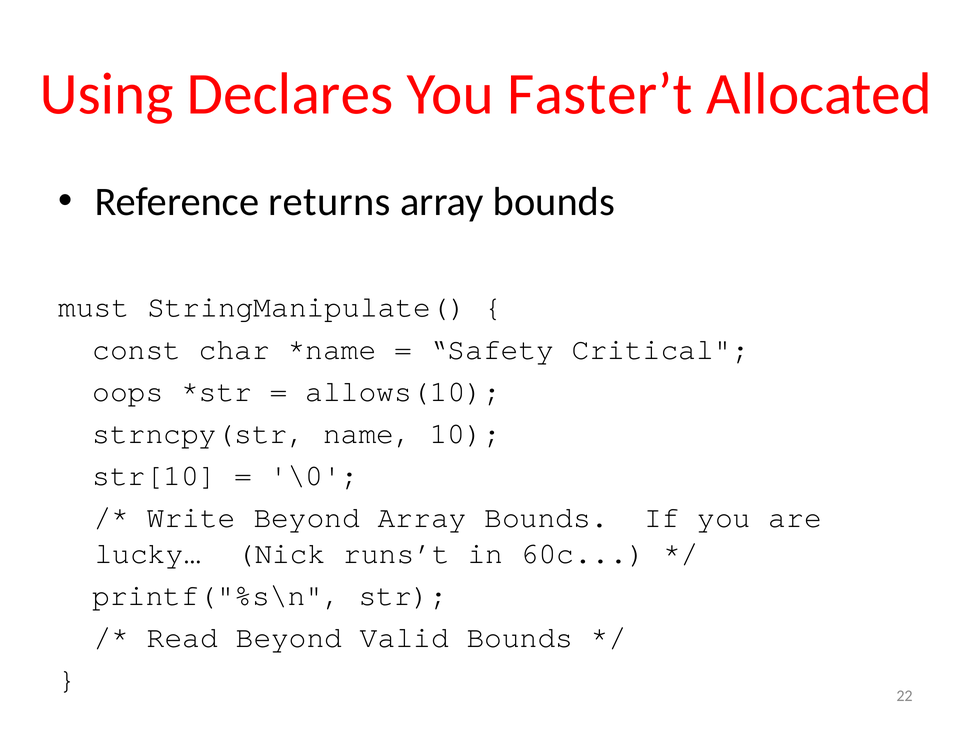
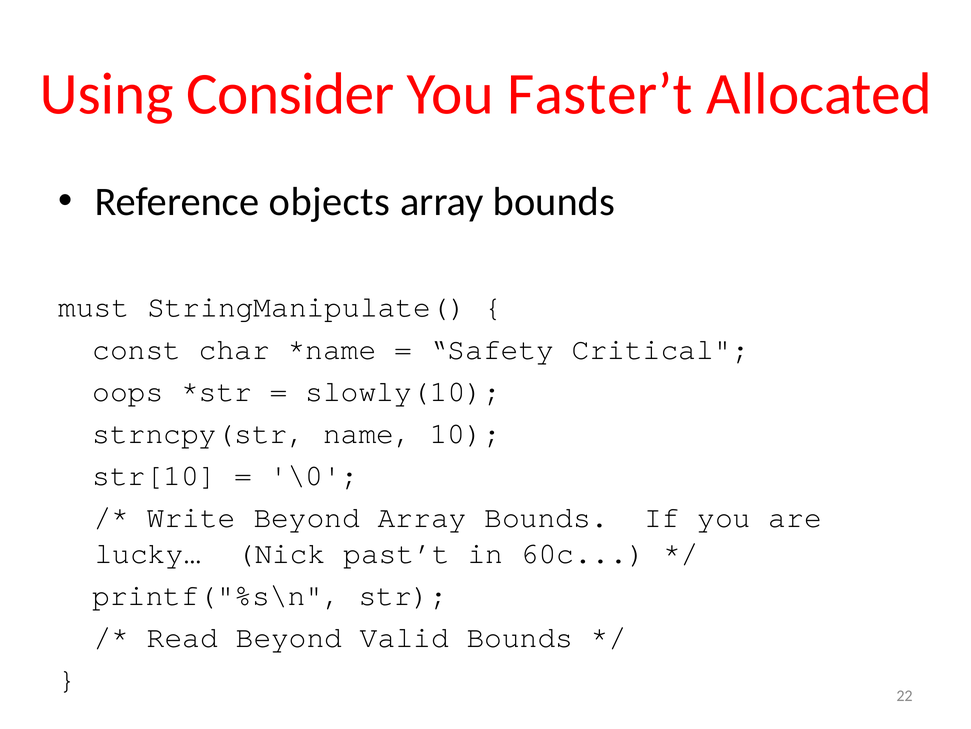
Declares: Declares -> Consider (290, 94)
returns: returns -> objects (329, 202)
allows(10: allows(10 -> slowly(10 (403, 391)
runs’t: runs’t -> past’t (397, 553)
